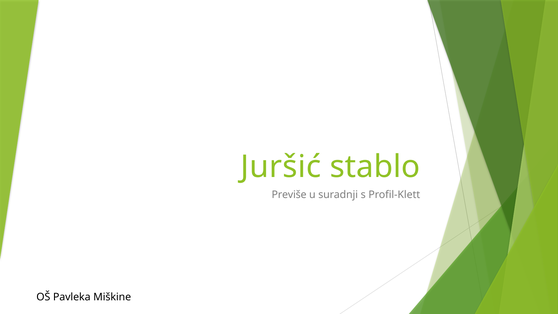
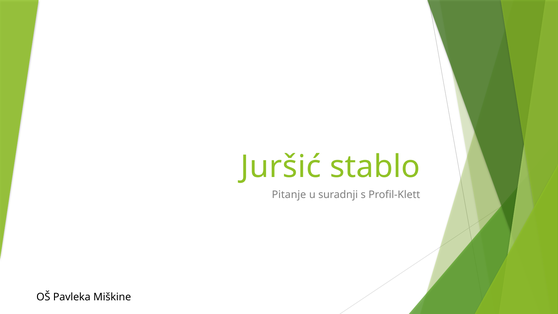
Previše: Previše -> Pitanje (289, 194)
